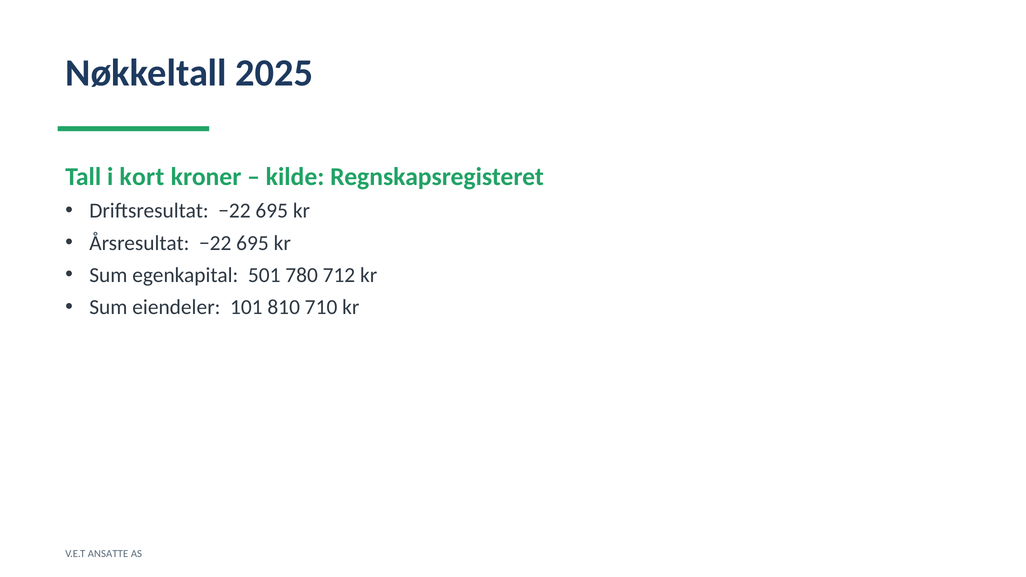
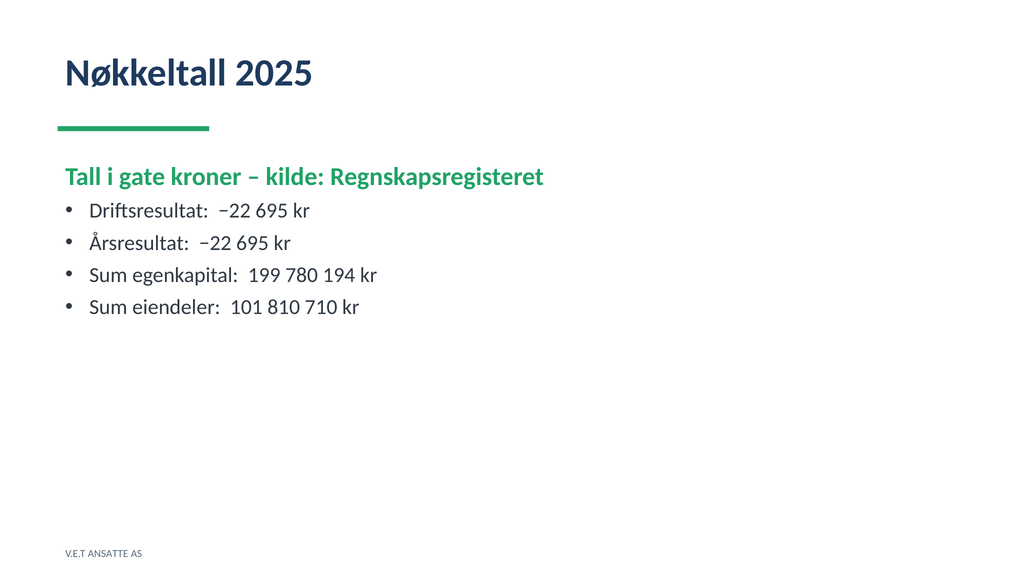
kort: kort -> gate (142, 177)
501: 501 -> 199 (264, 275)
712: 712 -> 194 (339, 275)
